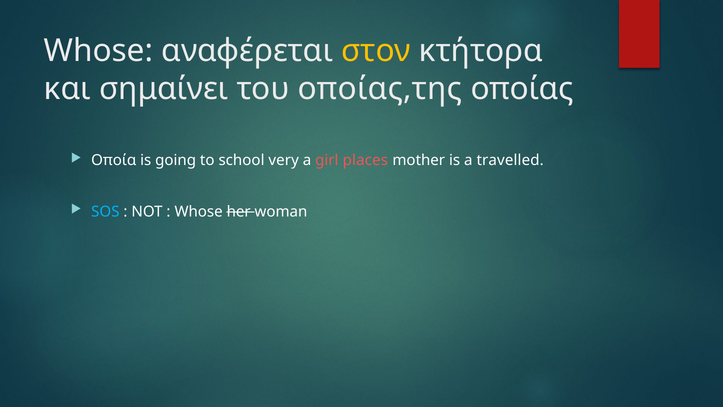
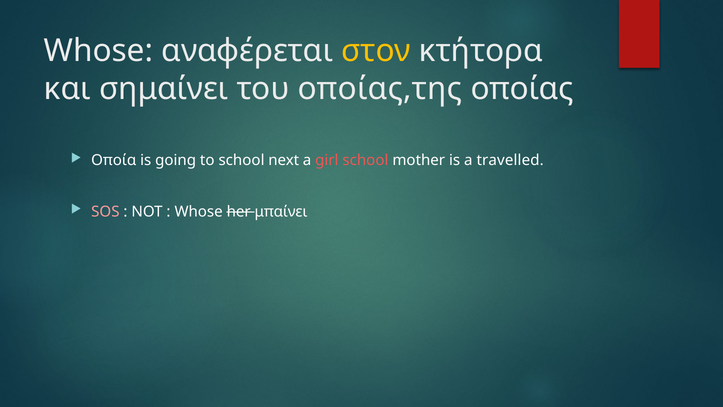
very: very -> next (284, 160)
girl places: places -> school (365, 160)
SOS colour: light blue -> pink (105, 211)
woman: woman -> μπαίνει (281, 211)
